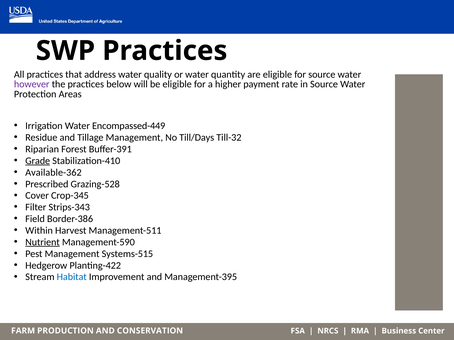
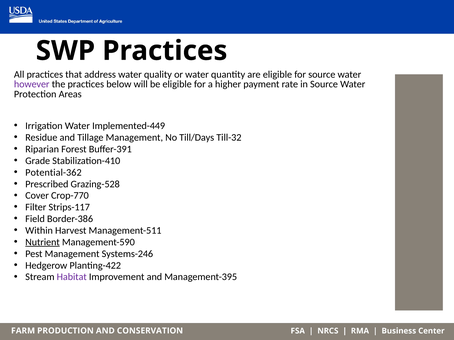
Encompassed-449: Encompassed-449 -> Implemented-449 (129, 126)
Grade underline: present -> none (38, 161)
Available-362: Available-362 -> Potential-362 (53, 173)
Crop-345: Crop-345 -> Crop-770 (70, 196)
Strips-343: Strips-343 -> Strips-117 (69, 208)
Systems-515: Systems-515 -> Systems-246 (127, 254)
Habitat colour: blue -> purple (72, 277)
